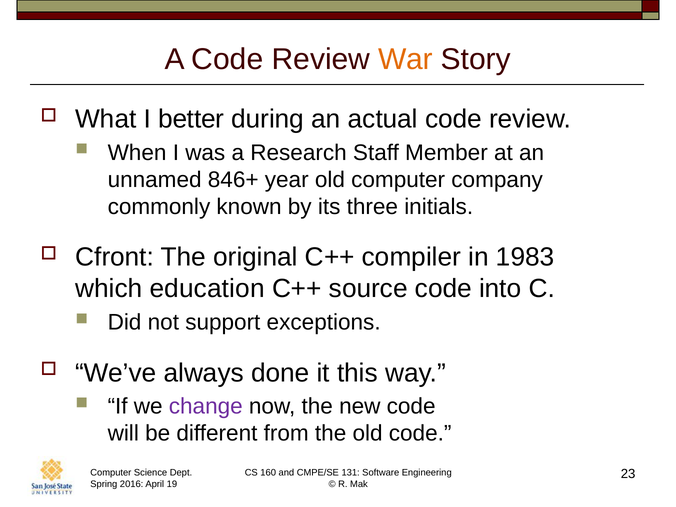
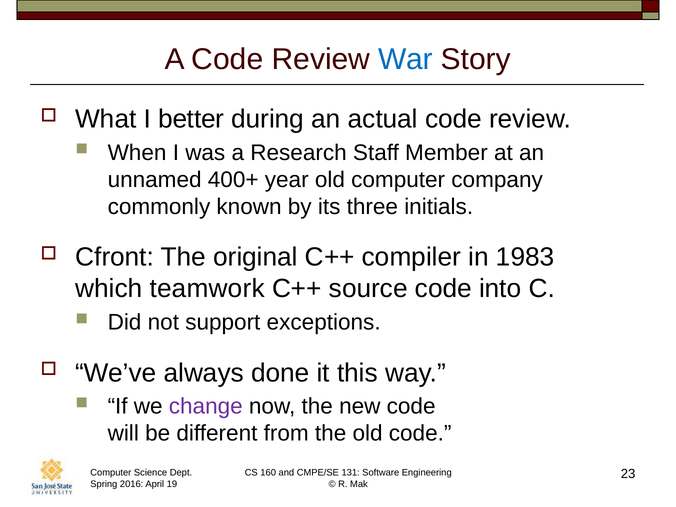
War colour: orange -> blue (406, 60)
846+: 846+ -> 400+ (233, 180)
education: education -> teamwork (207, 289)
